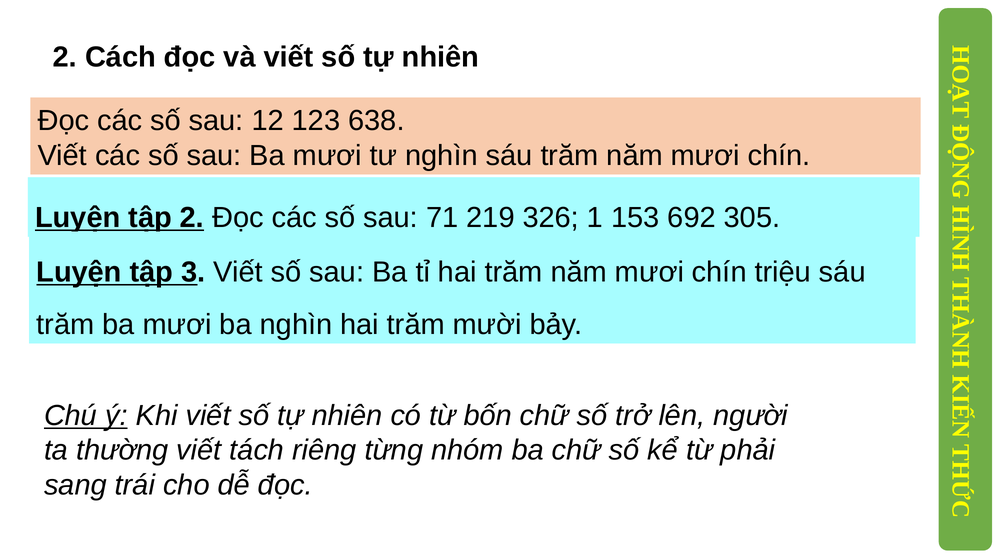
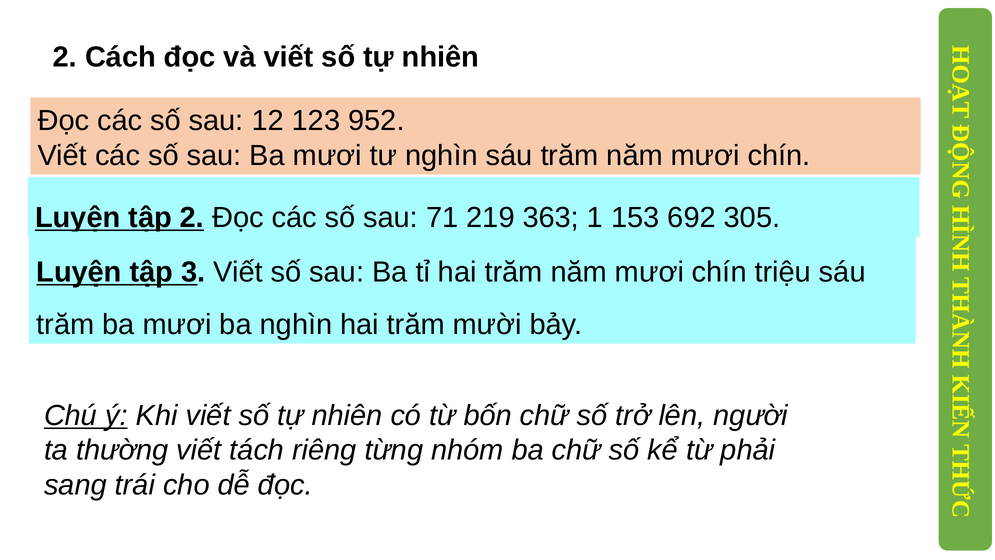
638: 638 -> 952 (376, 120)
326: 326 -> 363 (551, 218)
